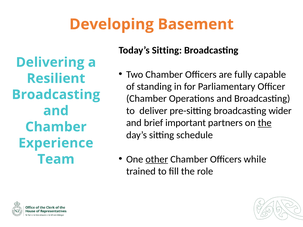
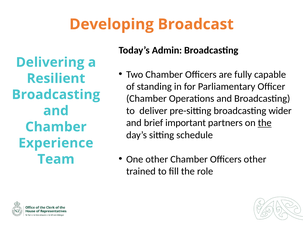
Basement: Basement -> Broadcast (196, 24)
Today’s Sitting: Sitting -> Admin (167, 50)
other underline: present -> none (157, 159)
Officers while: while -> other (255, 159)
